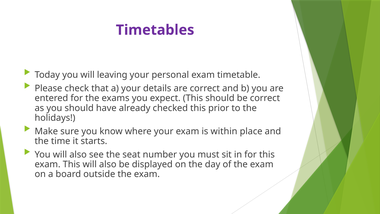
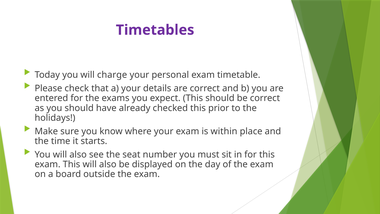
leaving: leaving -> charge (112, 75)
